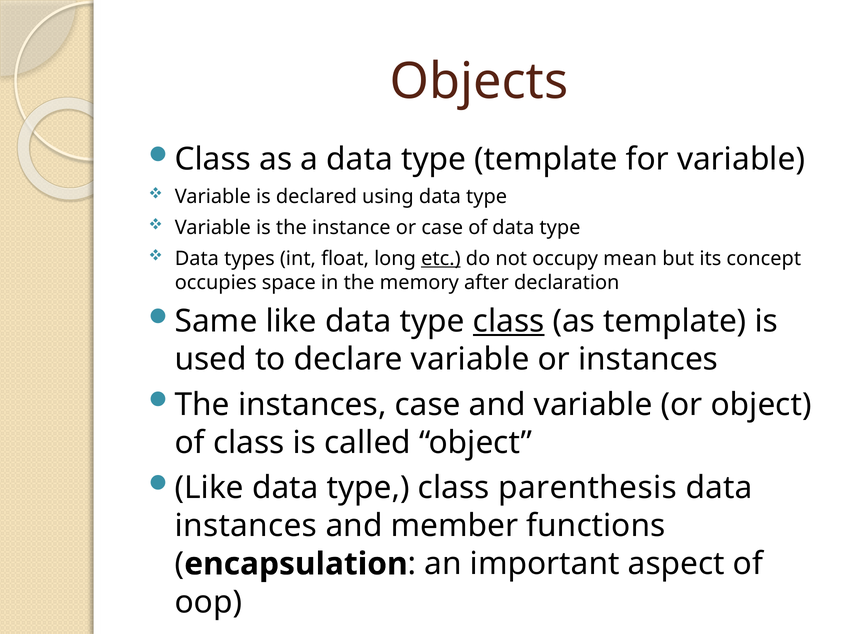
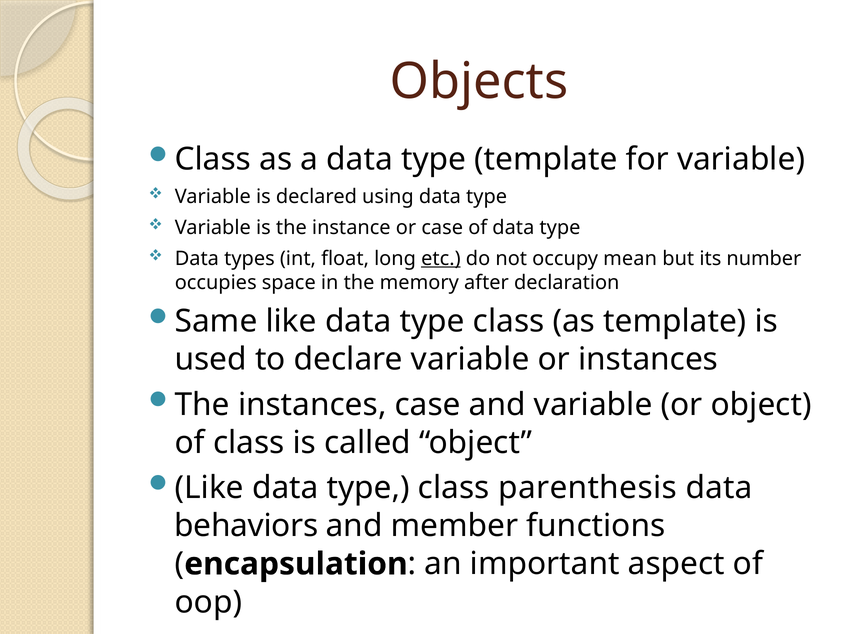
concept: concept -> number (764, 258)
class underline: present -> none (509, 321)
instances: instances -> behaviors (246, 526)
